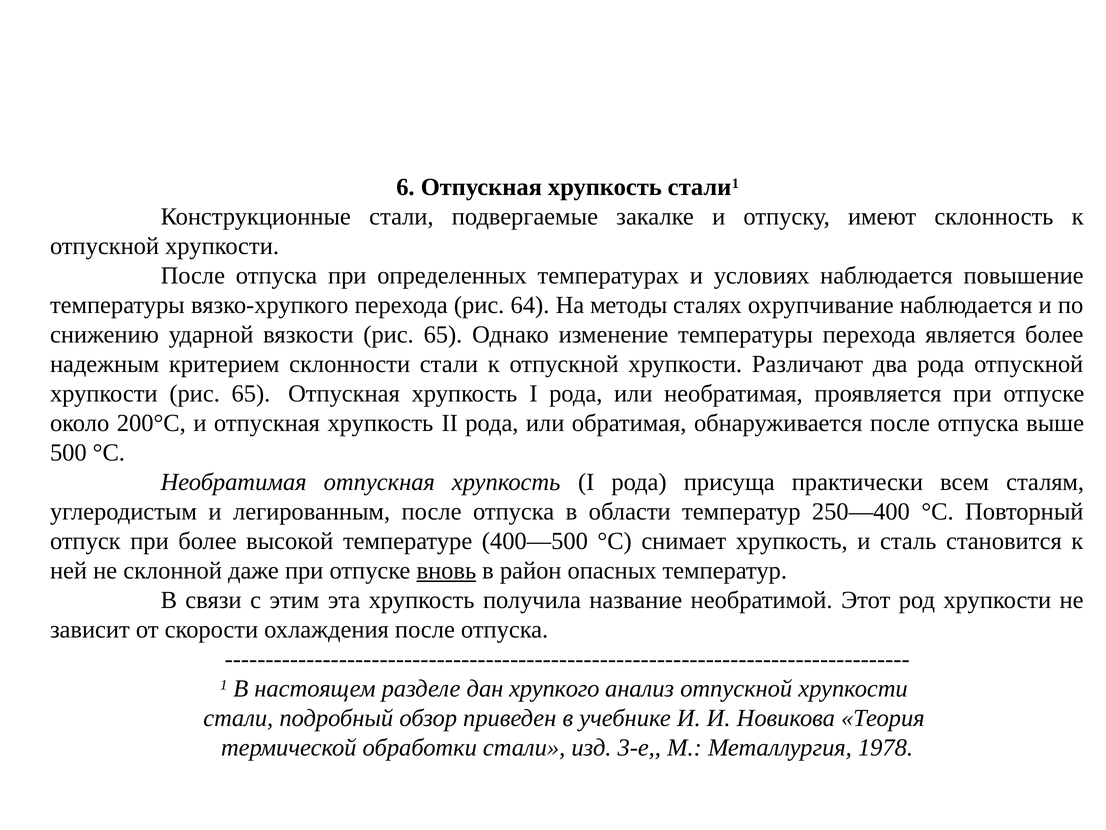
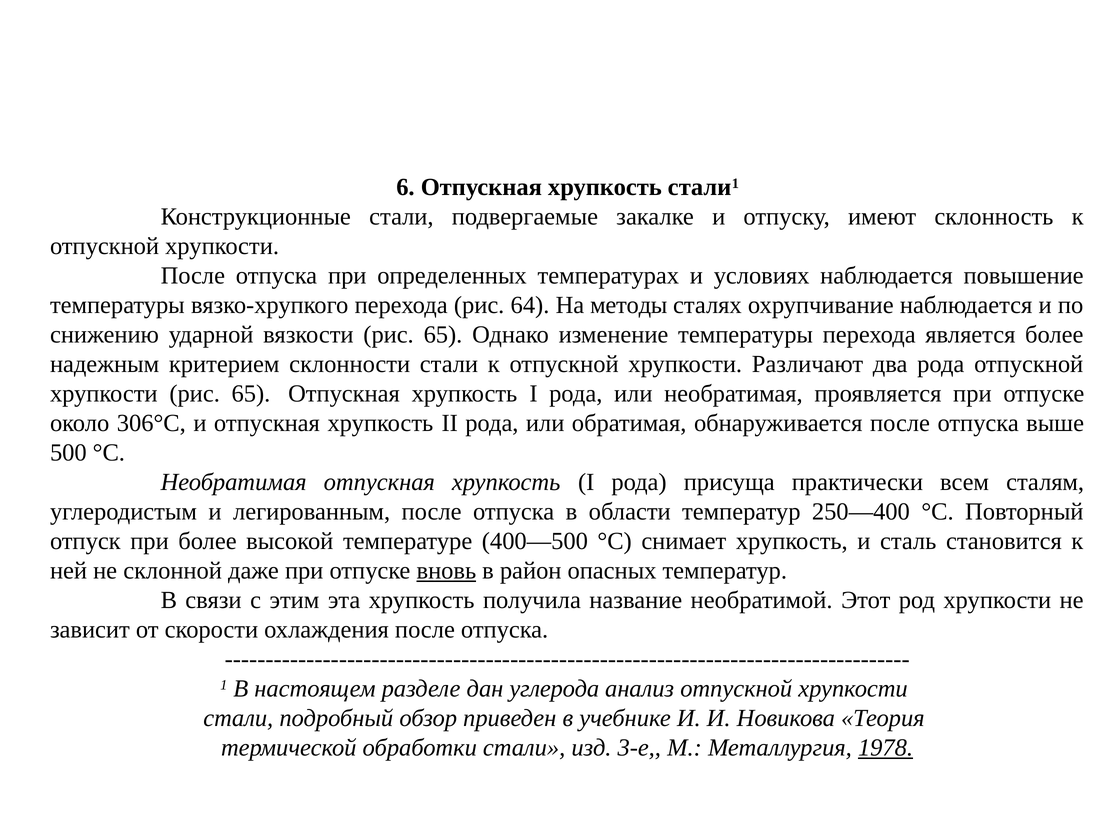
200°С: 200°С -> 306°С (151, 423)
хрупкого: хрупкого -> углерода (554, 688)
1978 underline: none -> present (886, 747)
